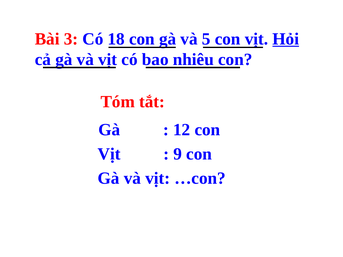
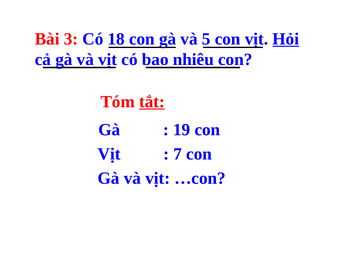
tắt underline: none -> present (152, 102)
12: 12 -> 19 (182, 130)
9: 9 -> 7 (178, 154)
